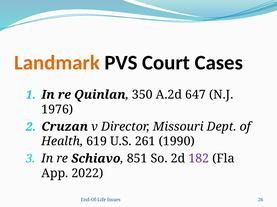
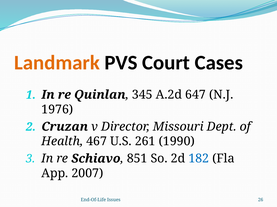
350: 350 -> 345 (142, 95)
619: 619 -> 467 (97, 142)
182 colour: purple -> blue (199, 159)
2022: 2022 -> 2007 (87, 174)
